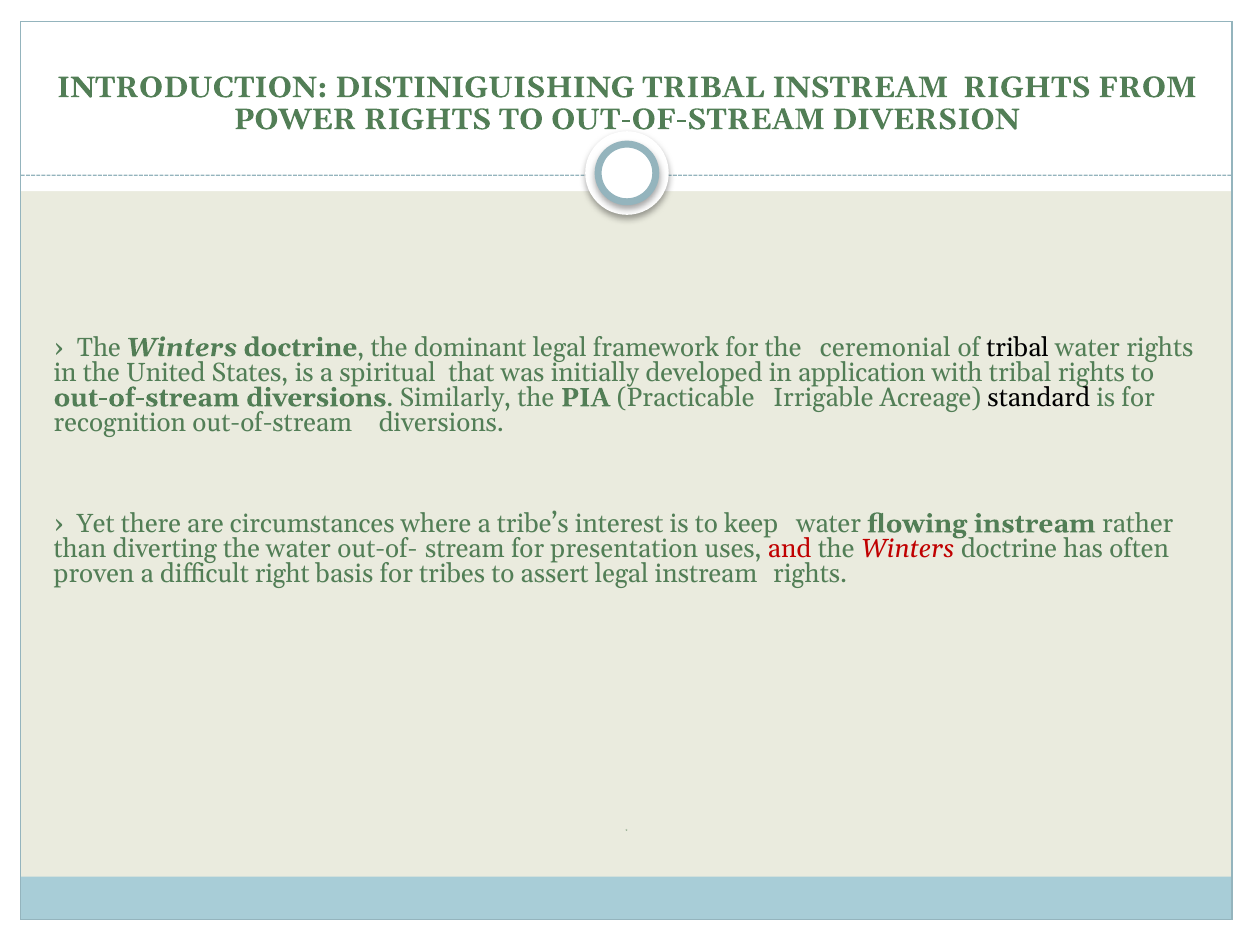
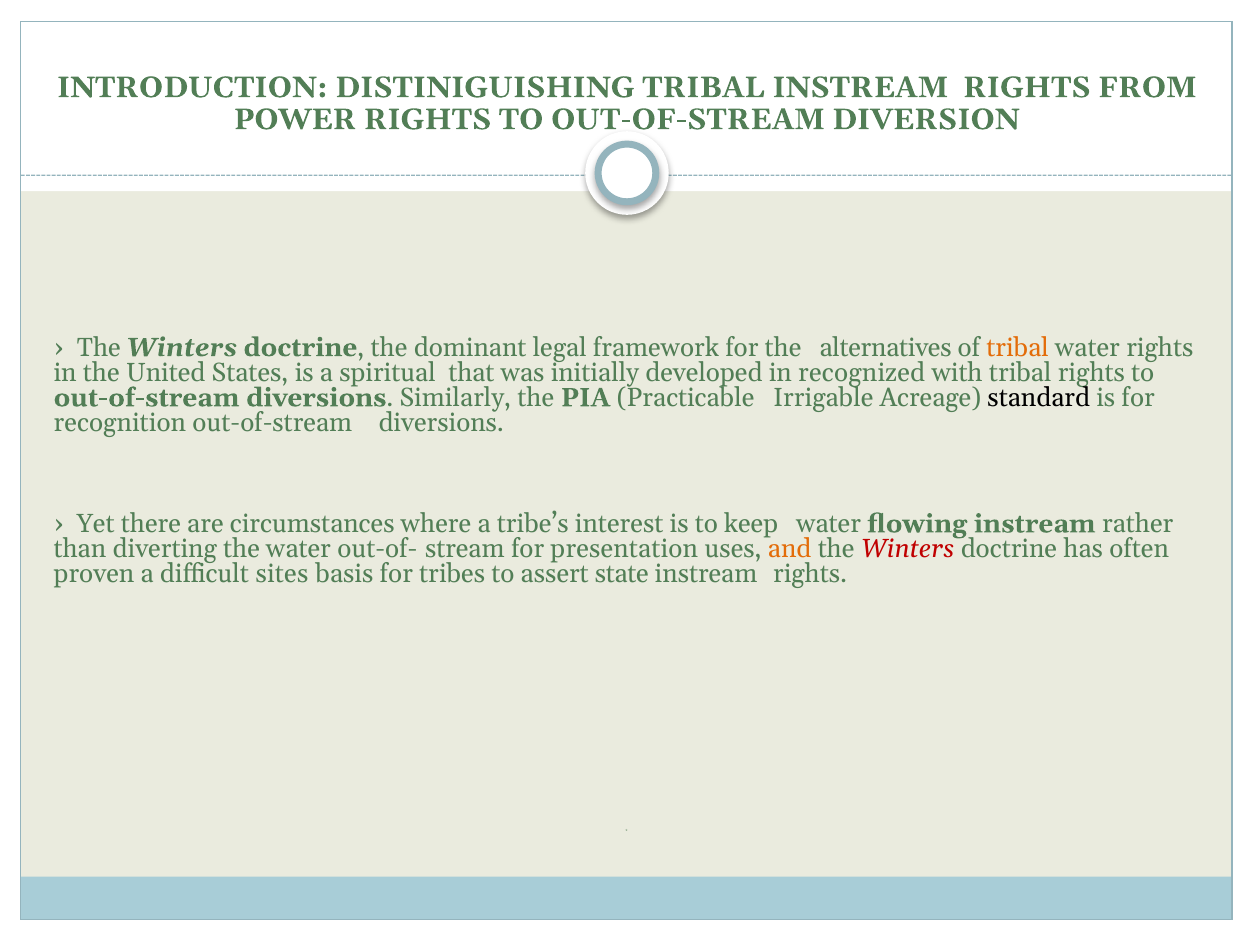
ceremonial: ceremonial -> alternatives (886, 347)
tribal colour: black -> orange (1018, 347)
application: application -> recognized (862, 372)
and colour: red -> orange (790, 549)
right: right -> sites (282, 574)
assert legal: legal -> state (622, 574)
